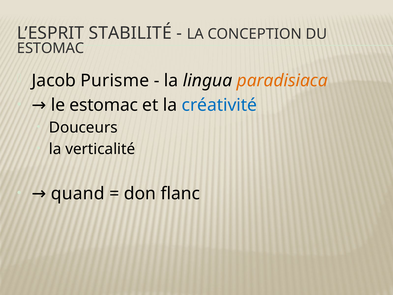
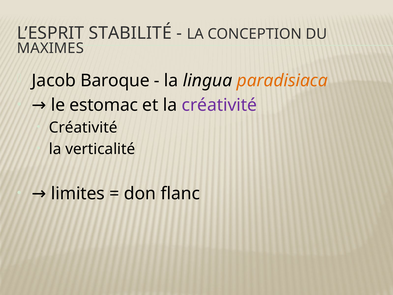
ESTOMAC: ESTOMAC -> MAXIMES (50, 48)
Purisme: Purisme -> Baroque (115, 80)
créativité colour: blue -> purple (219, 105)
Douceurs: Douceurs -> Créativité (83, 127)
quand: quand -> limites (78, 194)
